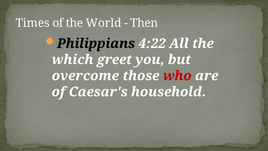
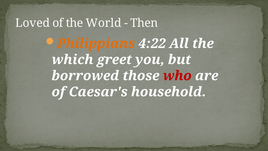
Times: Times -> Loved (33, 23)
Philippians colour: black -> orange (96, 43)
overcome: overcome -> borrowed (85, 76)
